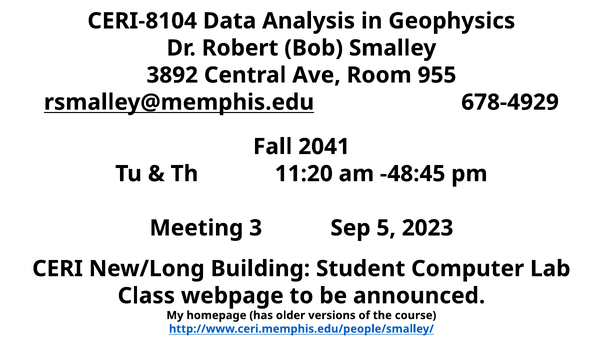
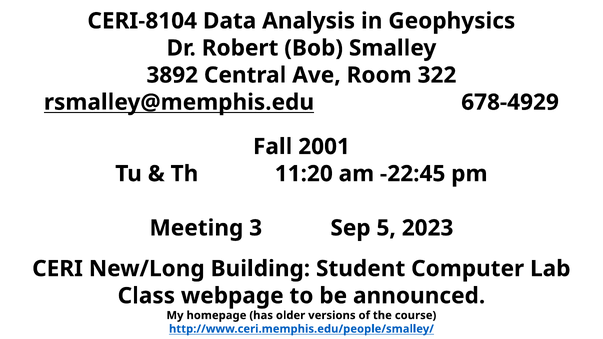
955: 955 -> 322 (437, 75)
2041: 2041 -> 2001 (324, 147)
-48:45: -48:45 -> -22:45 (413, 174)
